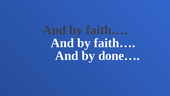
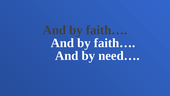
done…: done… -> need… (119, 55)
